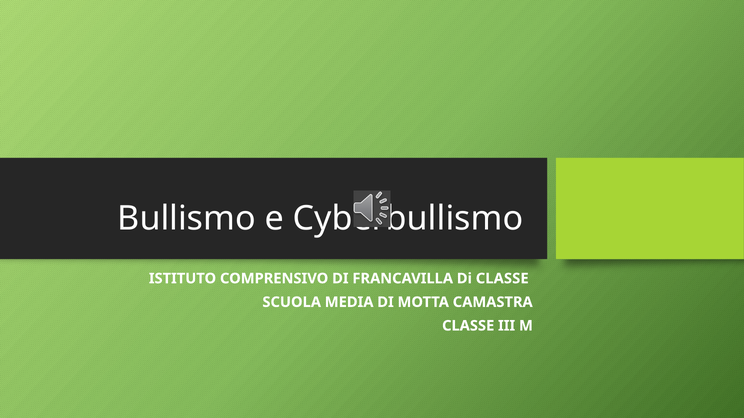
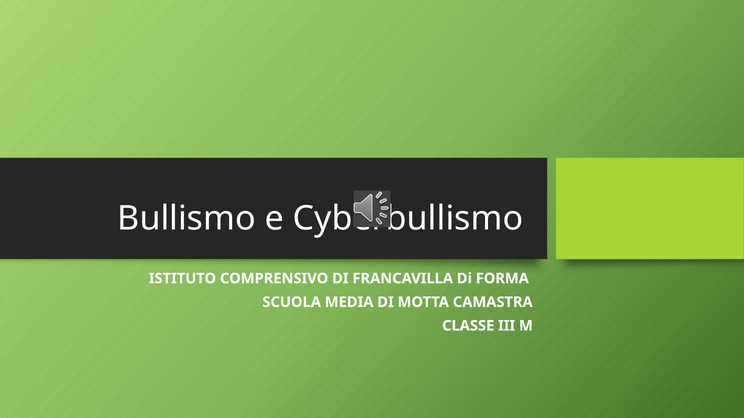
Di CLASSE: CLASSE -> FORMA (502, 279)
